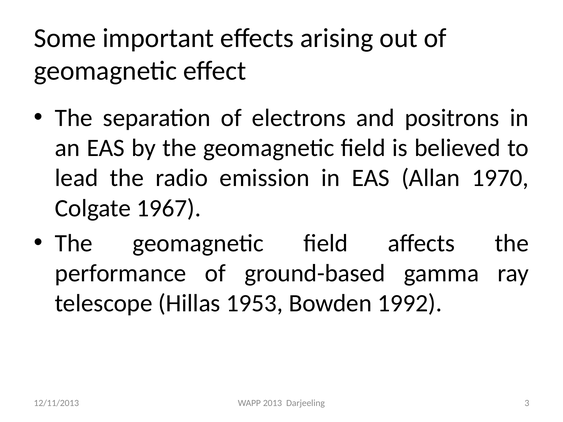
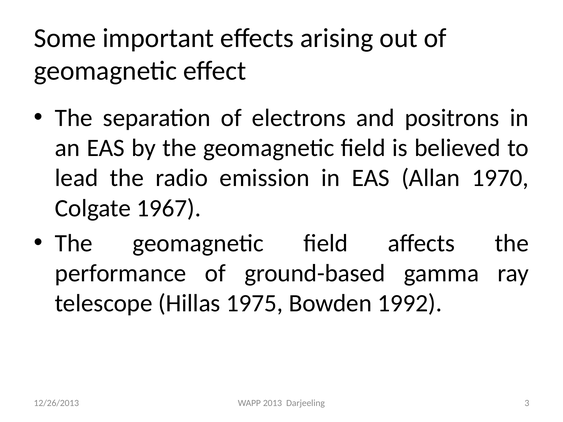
1953: 1953 -> 1975 (255, 303)
12/11/2013: 12/11/2013 -> 12/26/2013 (56, 403)
